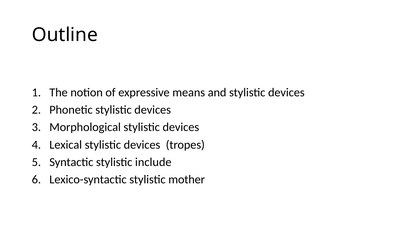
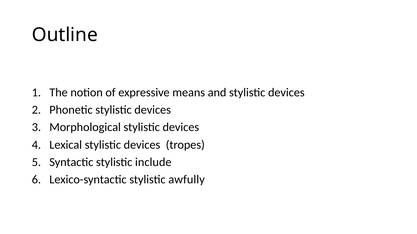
mother: mother -> awfully (187, 180)
